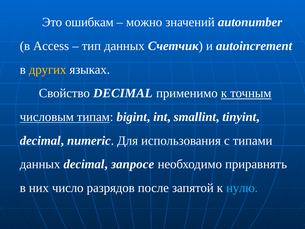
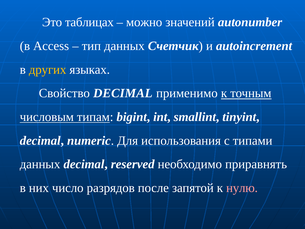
ошибкам: ошибкам -> таблицах (89, 22)
запросе: запросе -> reserved (133, 164)
нулю colour: light blue -> pink (242, 188)
